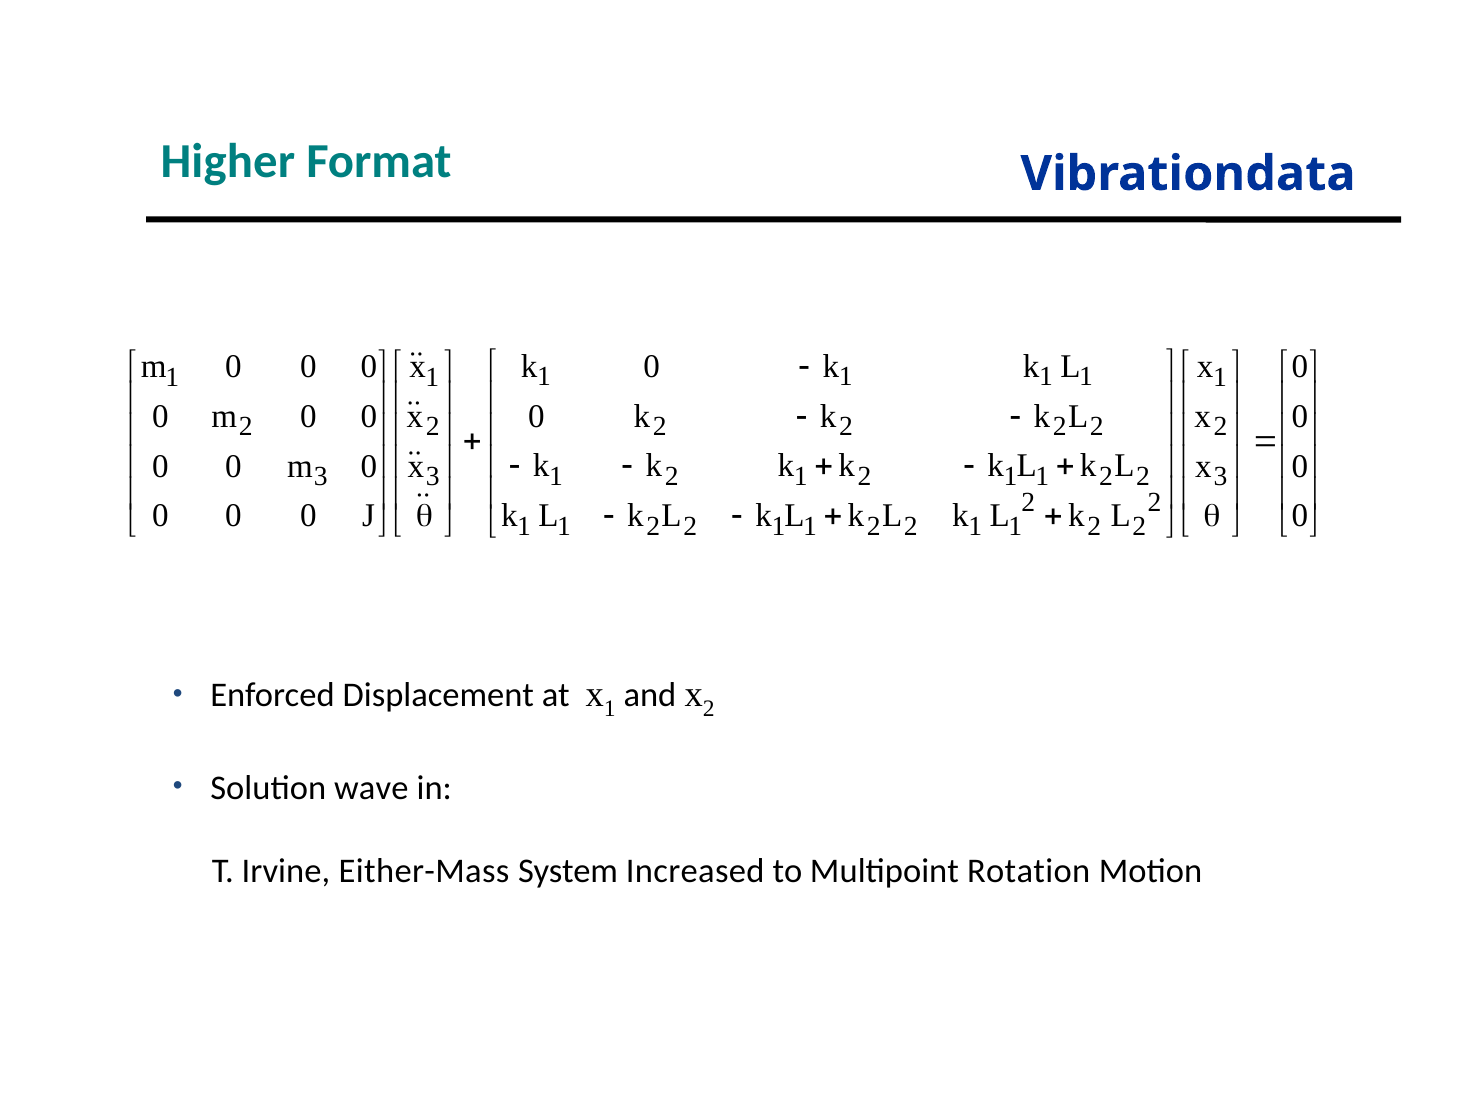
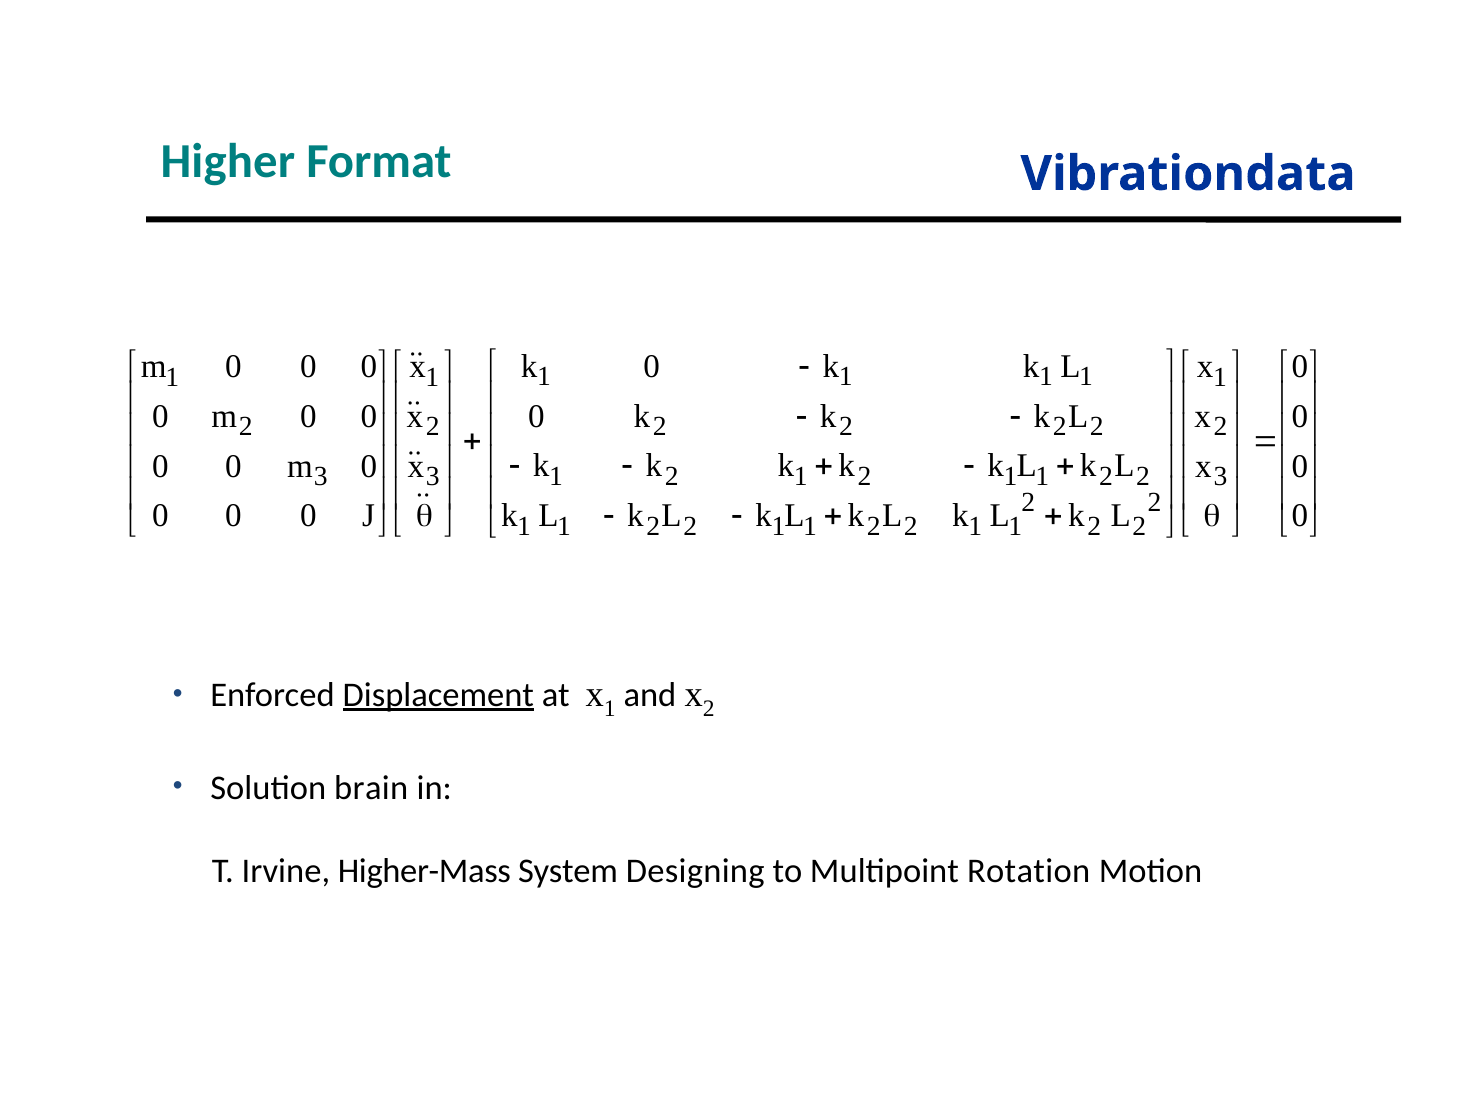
Displacement underline: none -> present (438, 694)
wave: wave -> brain (371, 788)
Either-Mass: Either-Mass -> Higher-Mass (424, 870)
Increased: Increased -> Designing (695, 870)
